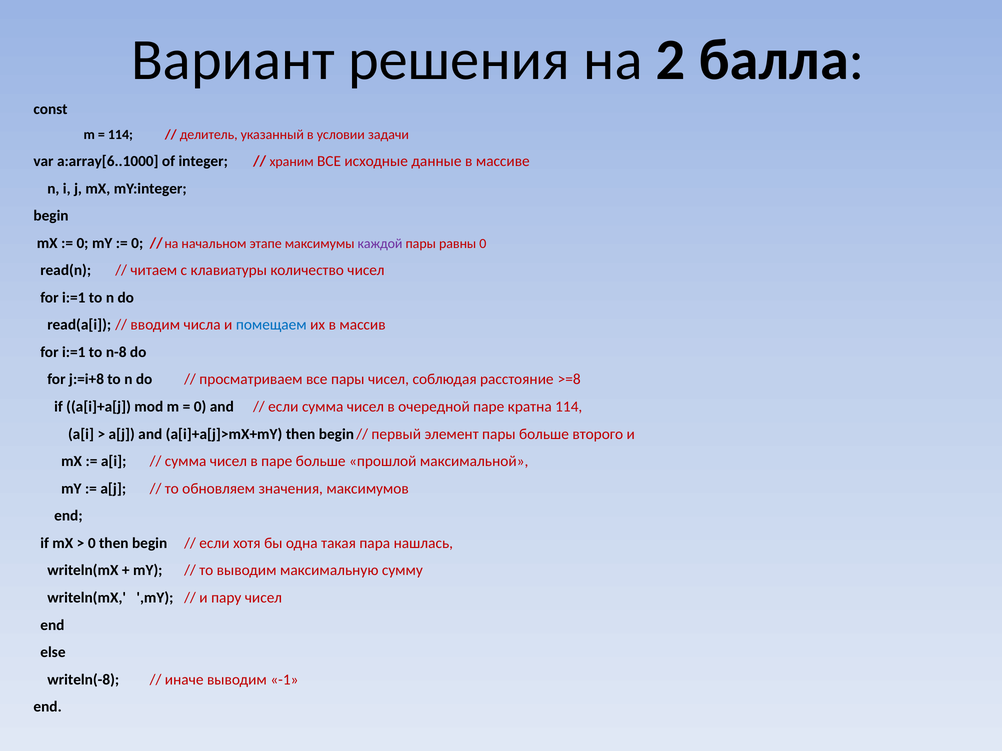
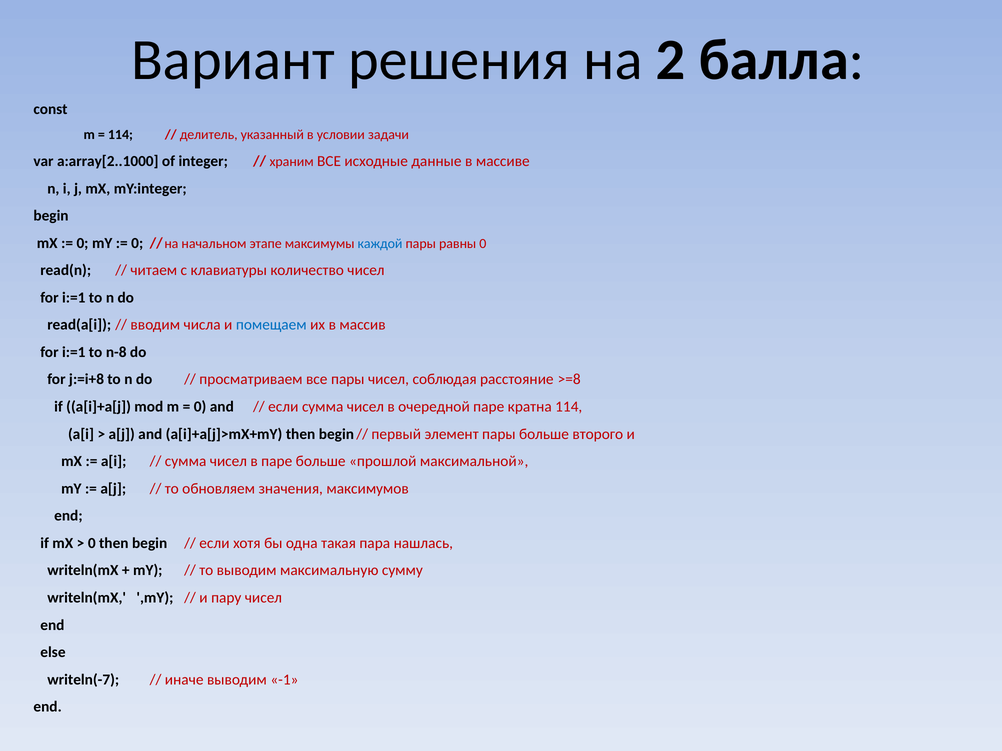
a:array[6..1000: a:array[6..1000 -> a:array[2..1000 (108, 161)
каждой colour: purple -> blue (380, 244)
writeln(-8: writeln(-8 -> writeln(-7 (83, 680)
